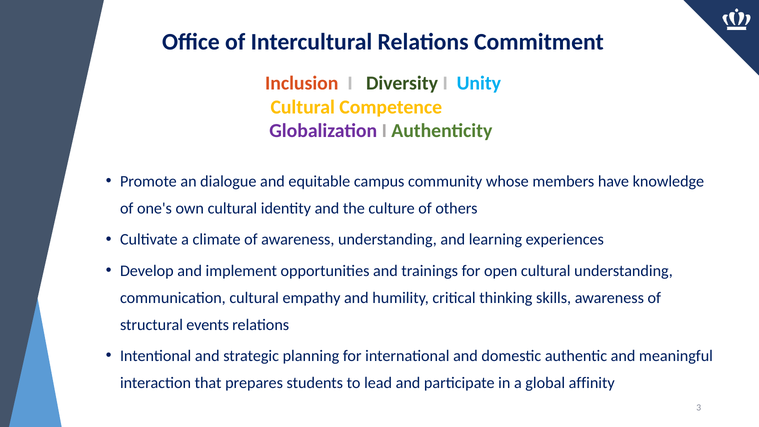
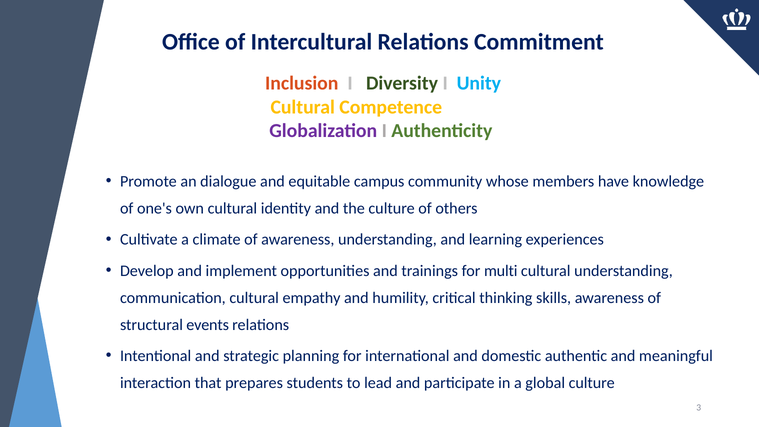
open: open -> multi (501, 271)
global affinity: affinity -> culture (592, 383)
